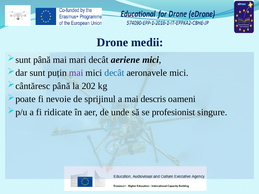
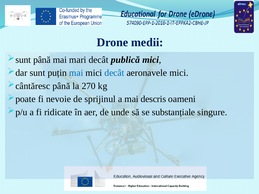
aeriene: aeriene -> publică (125, 60)
mai colour: purple -> blue (76, 73)
202: 202 -> 270 (89, 86)
profesionist: profesionist -> substanțiale (174, 112)
